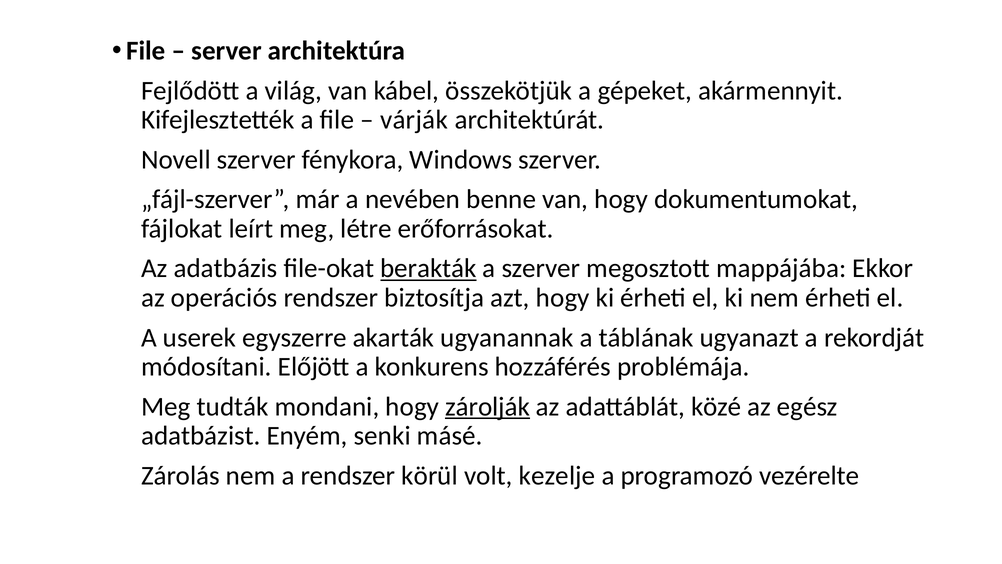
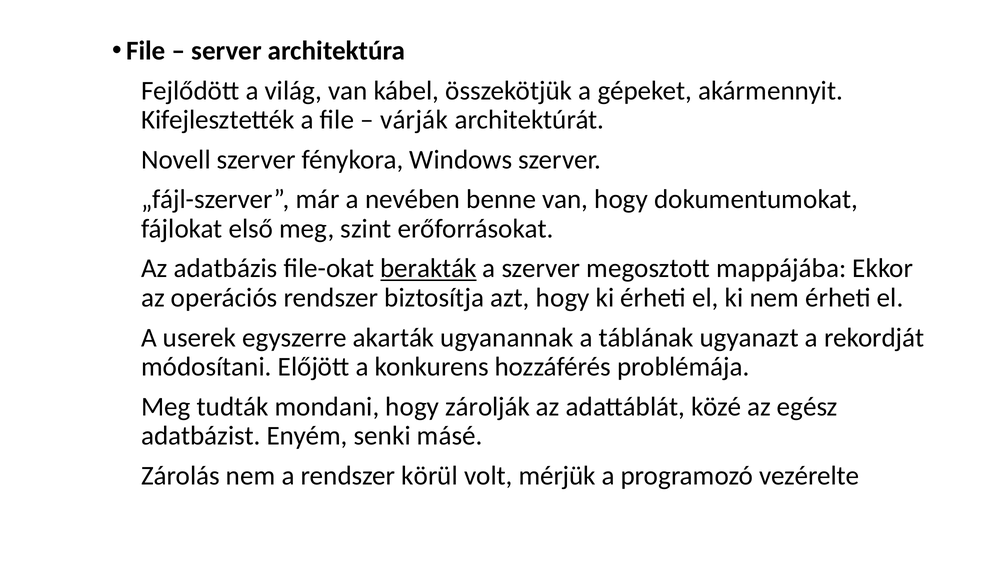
leírt: leírt -> első (251, 229)
létre: létre -> szint (366, 229)
zárolják underline: present -> none (488, 406)
kezelje: kezelje -> mérjük (557, 475)
